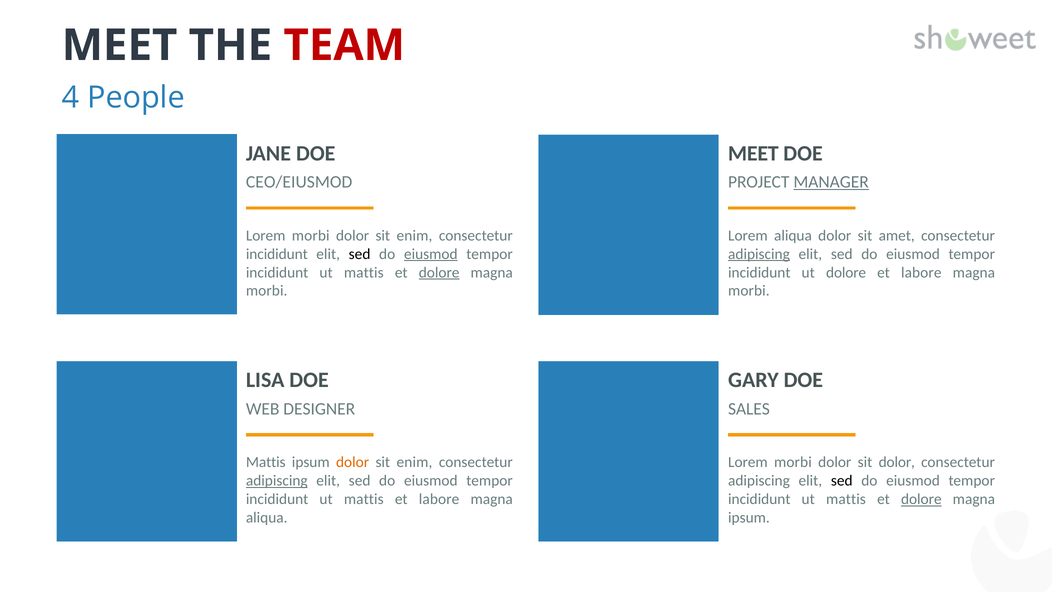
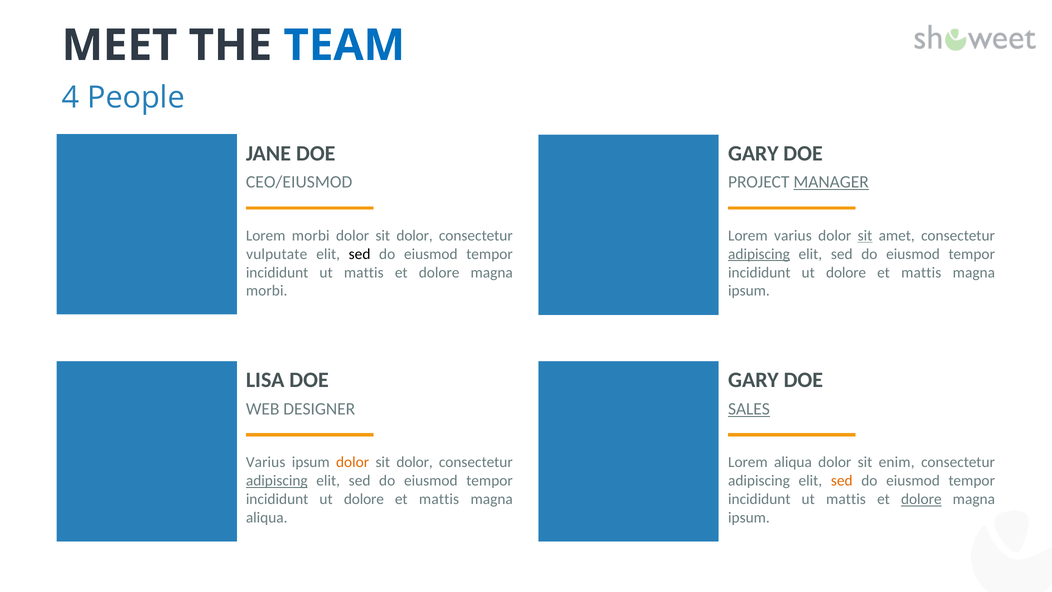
TEAM colour: red -> blue (344, 45)
MEET: MEET -> GARY (753, 153)
enim: enim -> dolor (415, 236)
Lorem aliqua: aliqua -> varius (793, 236)
sit underline: none -> present (865, 236)
incididunt: incididunt -> vulputate (277, 254)
eiusmod underline: present -> none (431, 254)
dolore underline: present -> none (439, 272)
labore: labore -> mattis (921, 272)
morbi: morbi -> ipsum (749, 291)
SALES underline: none -> present (749, 409)
Mattis: Mattis -> Varius (266, 462)
enim: enim -> dolor (415, 462)
morbi: morbi -> aliqua (793, 462)
sit dolor: dolor -> enim (897, 462)
sed colour: black -> orange (842, 481)
mattis: mattis -> dolore (364, 499)
labore: labore -> mattis (439, 499)
